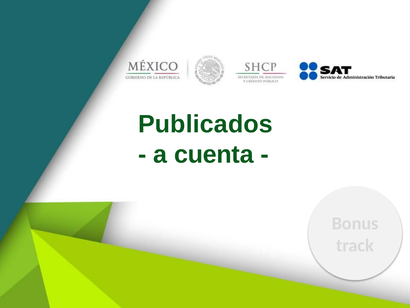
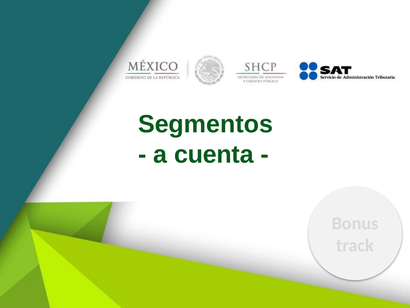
Publicados: Publicados -> Segmentos (206, 124)
